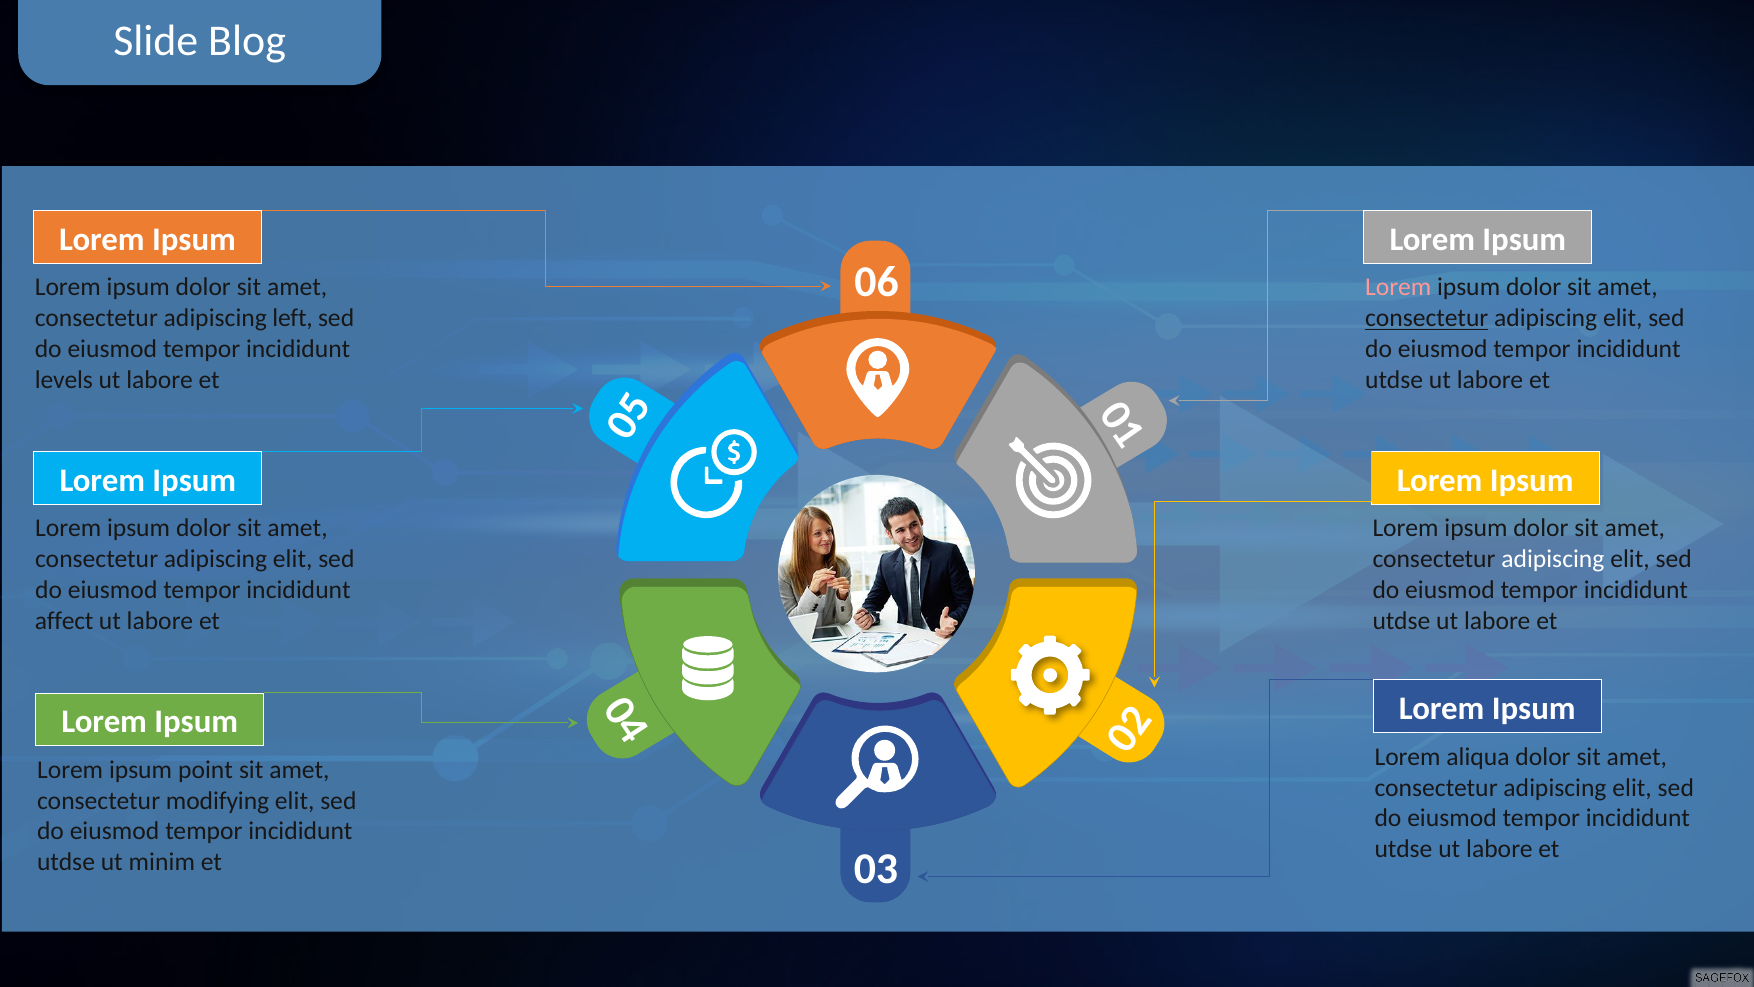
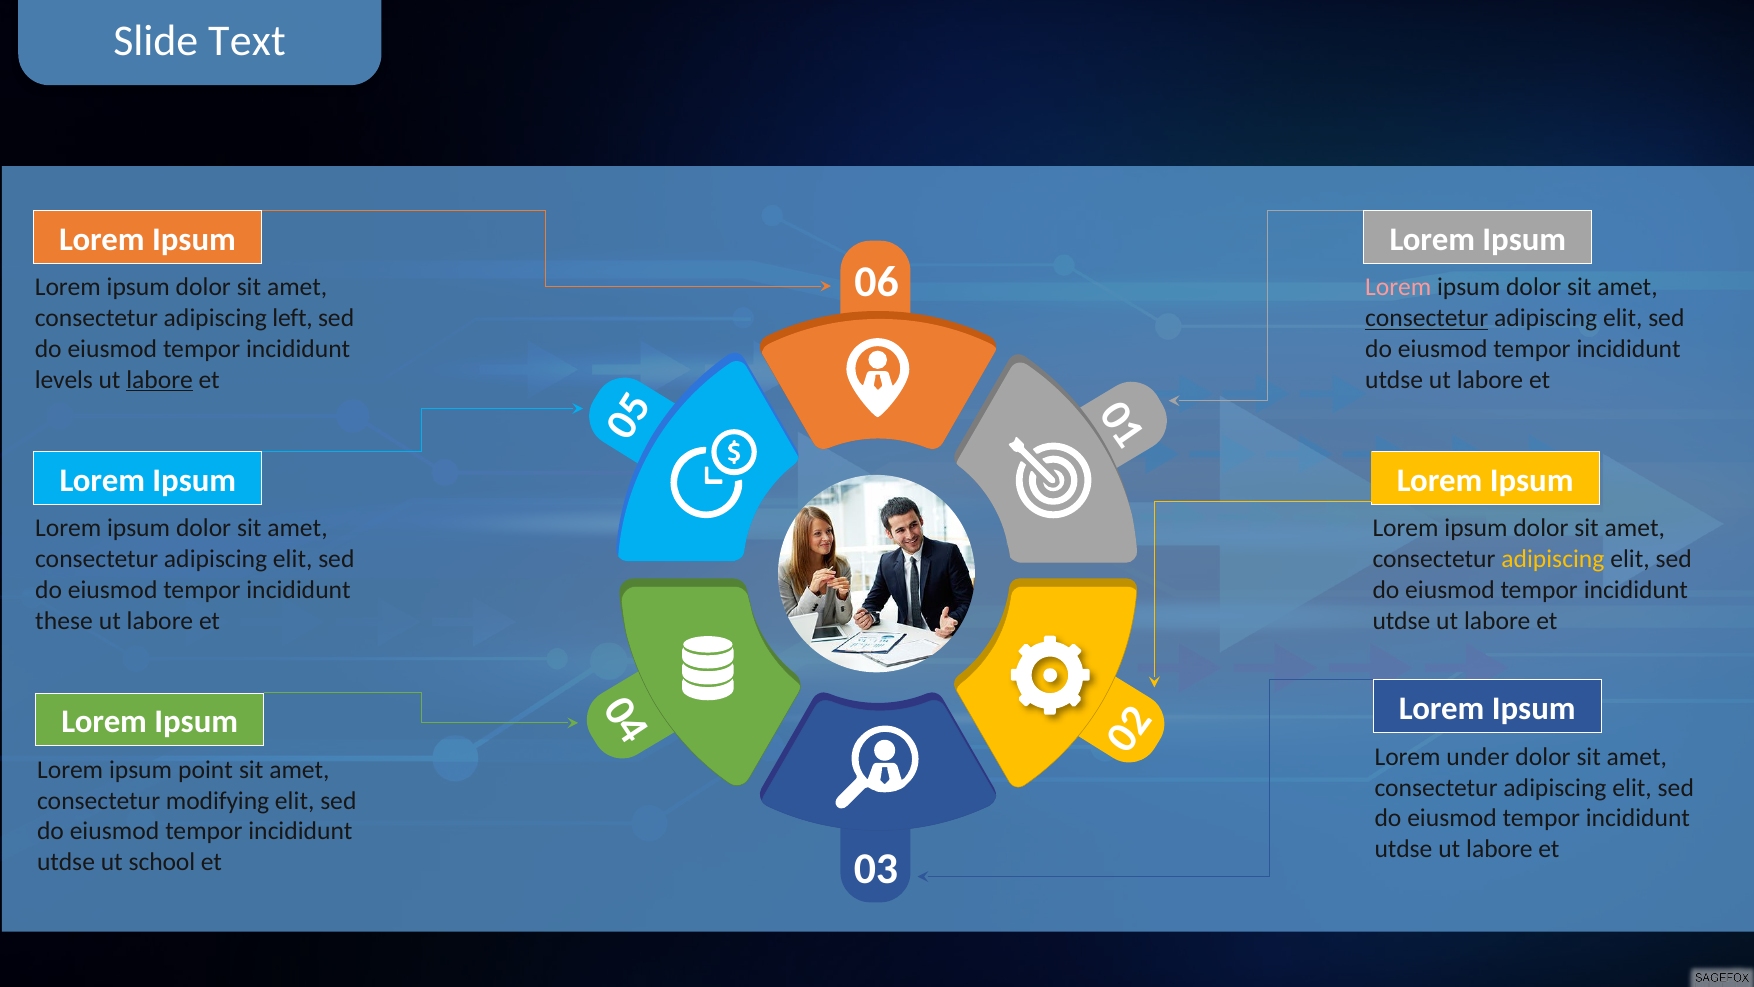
Blog: Blog -> Text (247, 41)
labore underline: none -> present (160, 380)
adipiscing colour: white -> yellow (1553, 559)
affect: affect -> these (64, 620)
aliqua: aliqua -> under (1478, 757)
minim: minim -> school (162, 862)
